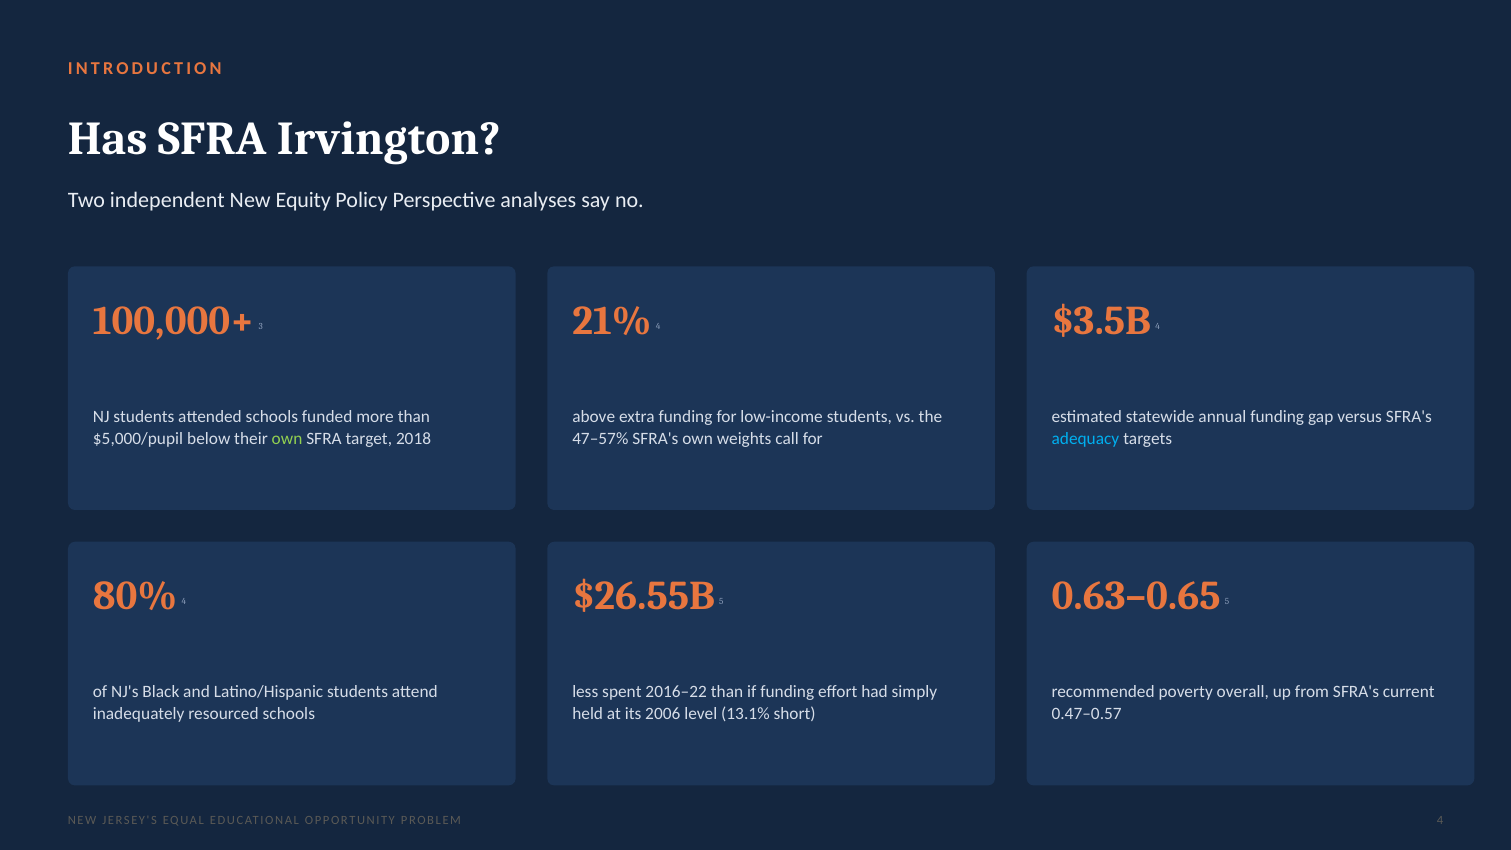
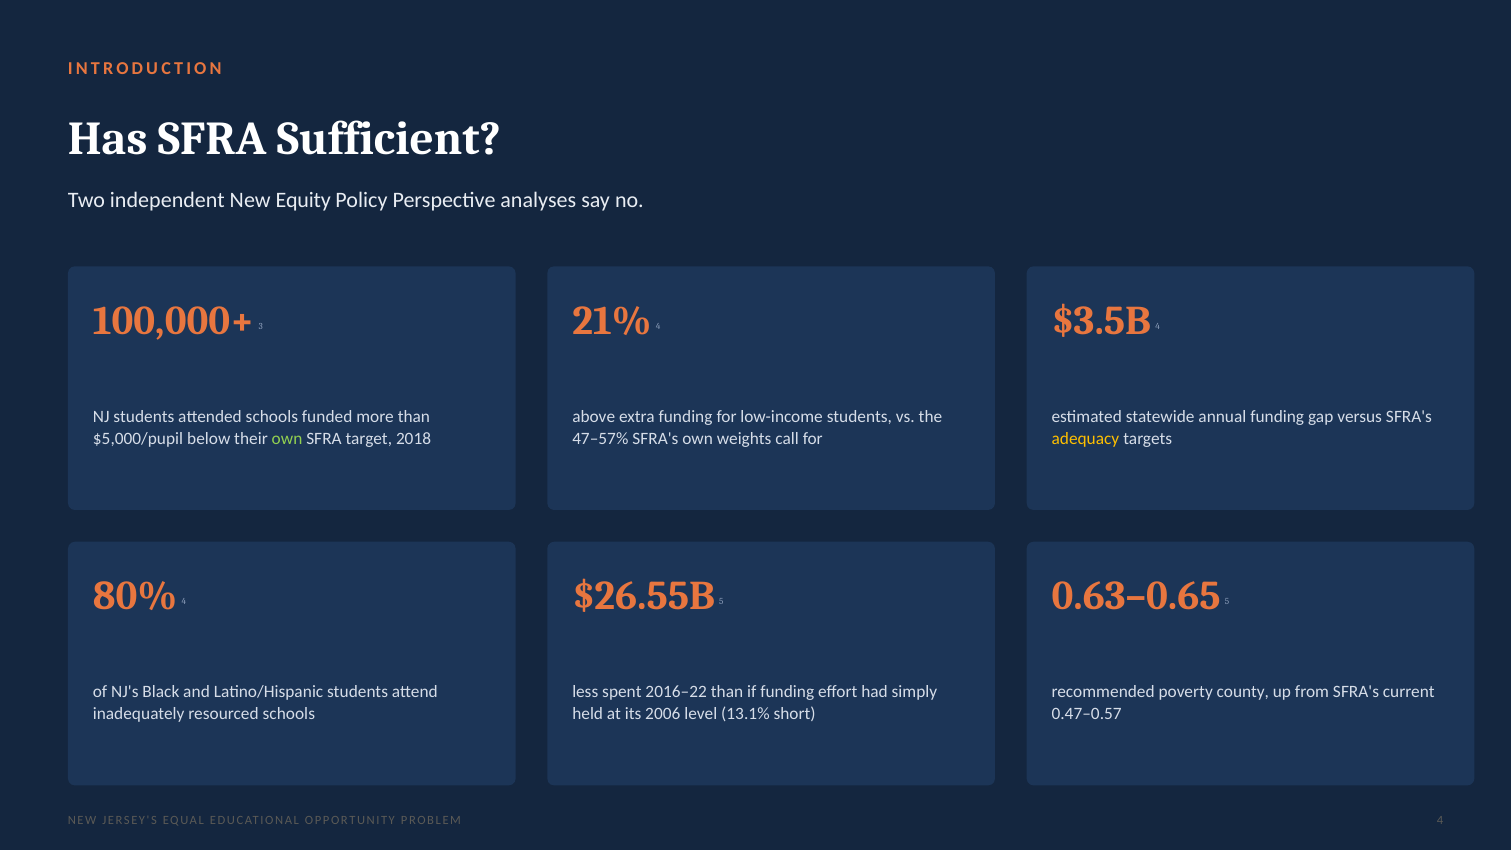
Irvington: Irvington -> Sufficient (389, 139)
adequacy colour: light blue -> yellow (1085, 438)
overall: overall -> county (1243, 692)
